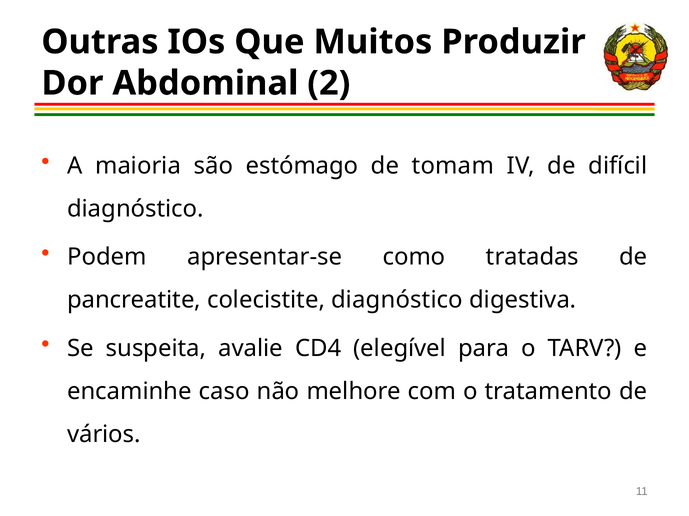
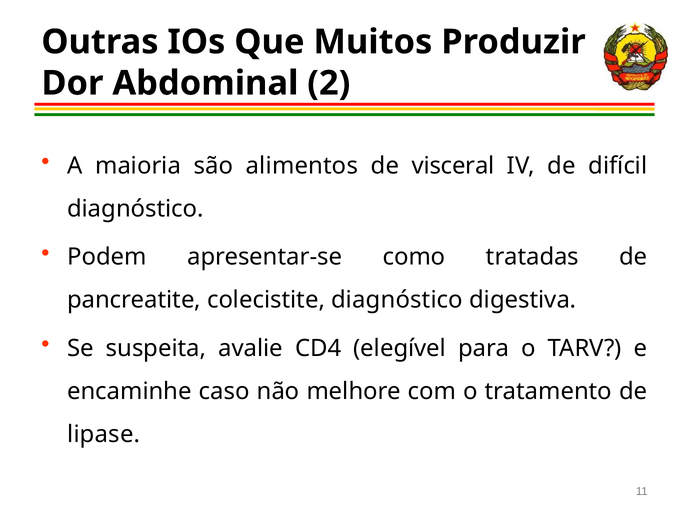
estómago: estómago -> alimentos (302, 166)
tomam: tomam -> visceral (453, 166)
vários: vários -> lipase (104, 435)
